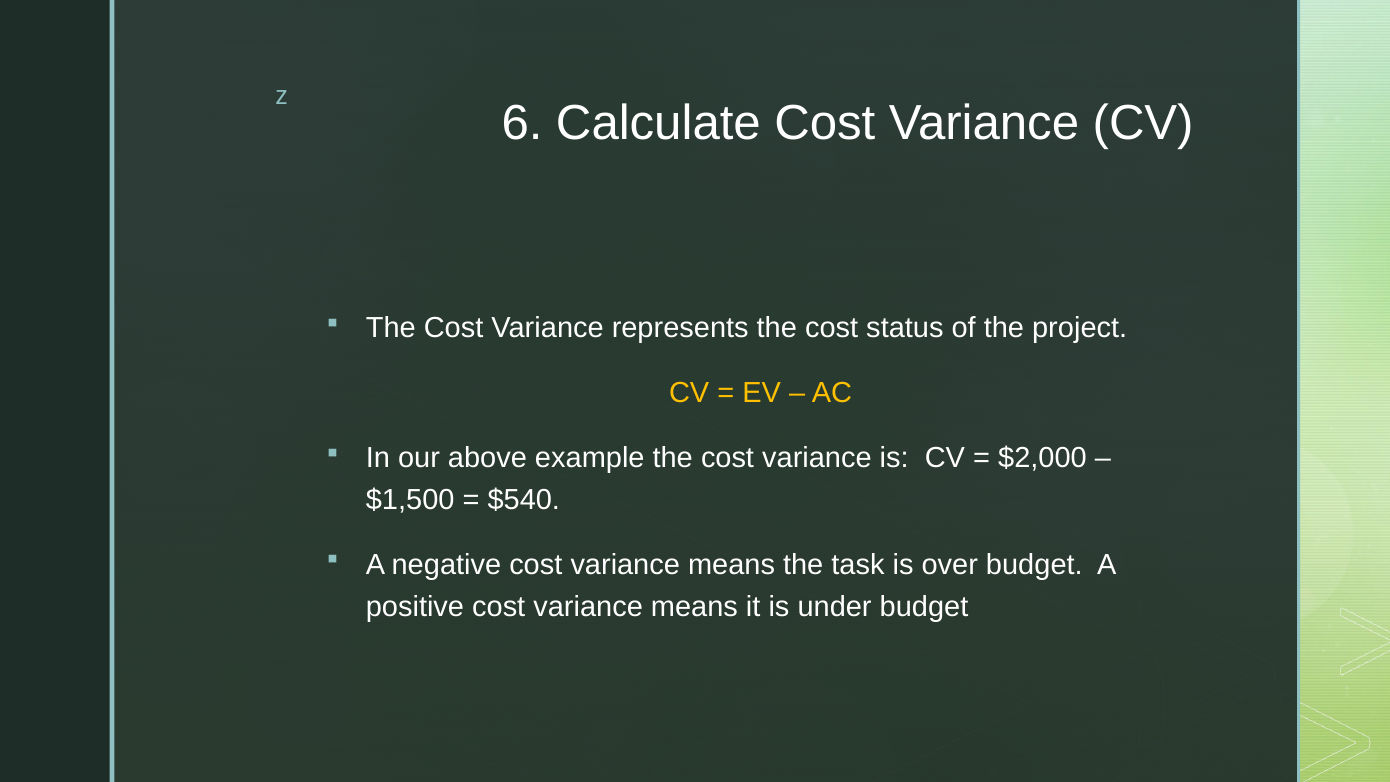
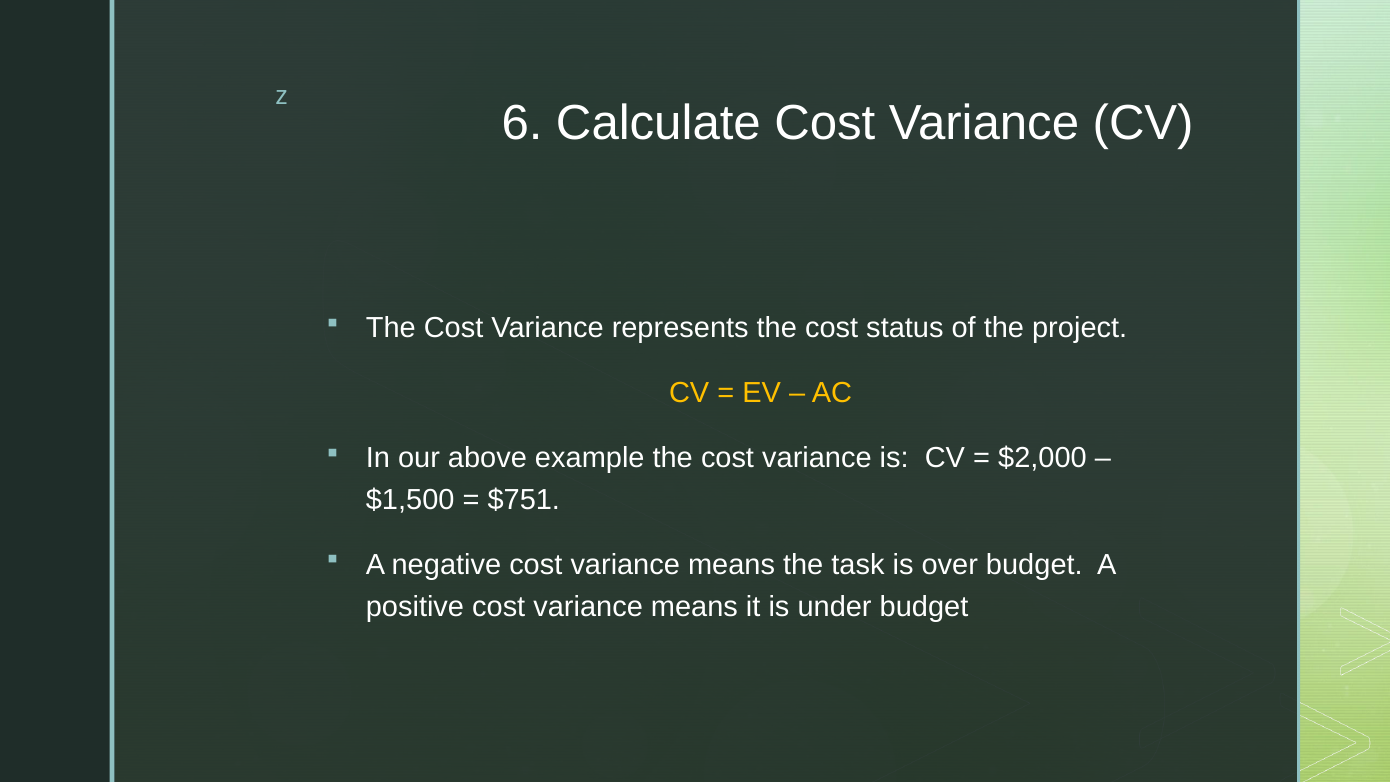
$540: $540 -> $751 (524, 500)
